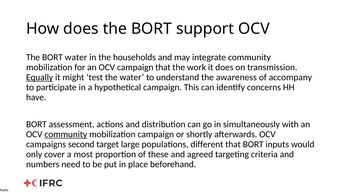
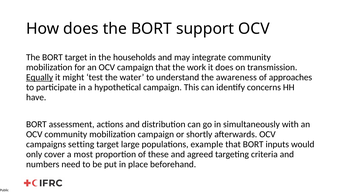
BORT water: water -> target (76, 57)
accompany: accompany -> approaches (290, 77)
community underline: present -> none (66, 135)
second: second -> setting (81, 145)
different: different -> example (207, 145)
